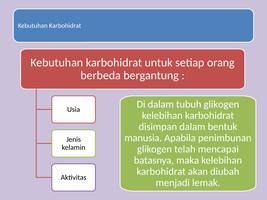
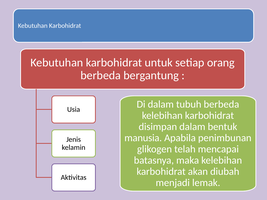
tubuh glikogen: glikogen -> berbeda (221, 104)
